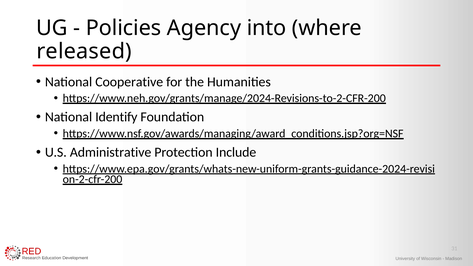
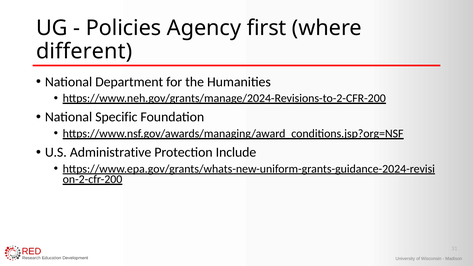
into: into -> first (267, 28)
released: released -> different (84, 51)
Cooperative: Cooperative -> Department (129, 82)
Identify: Identify -> Specific (116, 117)
